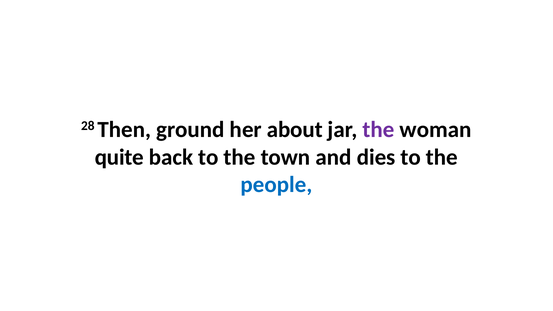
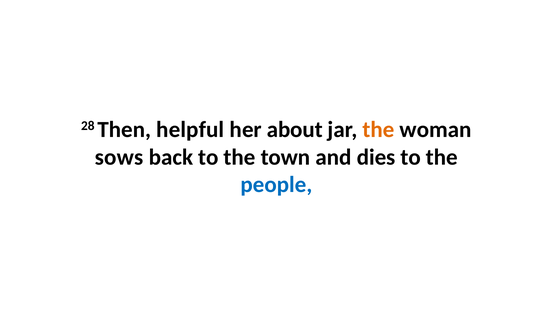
ground: ground -> helpful (190, 129)
the colour: purple -> orange (378, 129)
quite: quite -> sows (119, 157)
